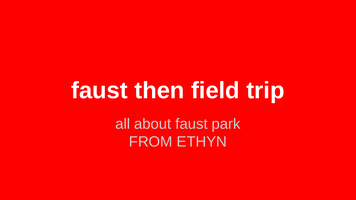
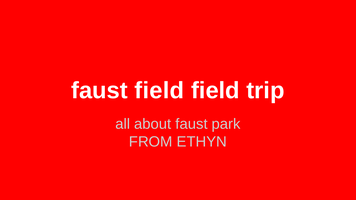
faust then: then -> field (159, 91)
